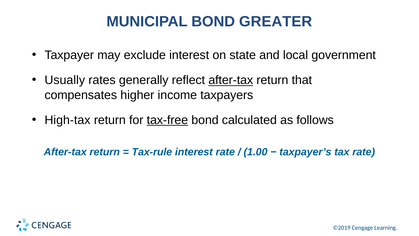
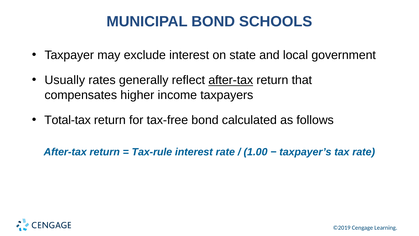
GREATER: GREATER -> SCHOOLS (276, 21)
High-tax: High-tax -> Total-tax (68, 120)
tax-free underline: present -> none (167, 120)
